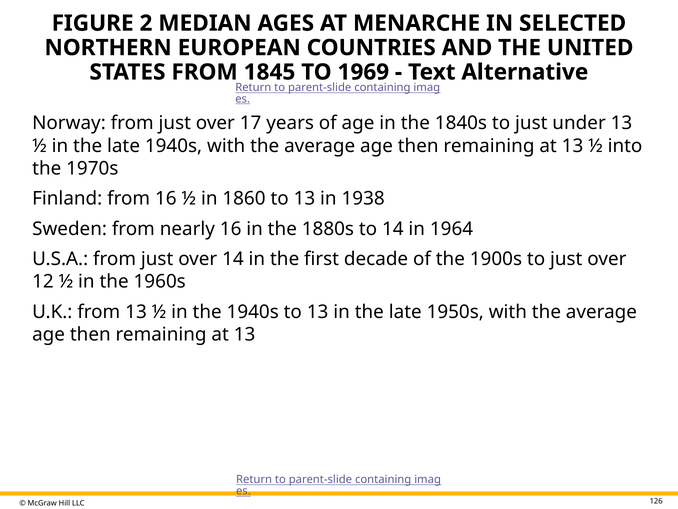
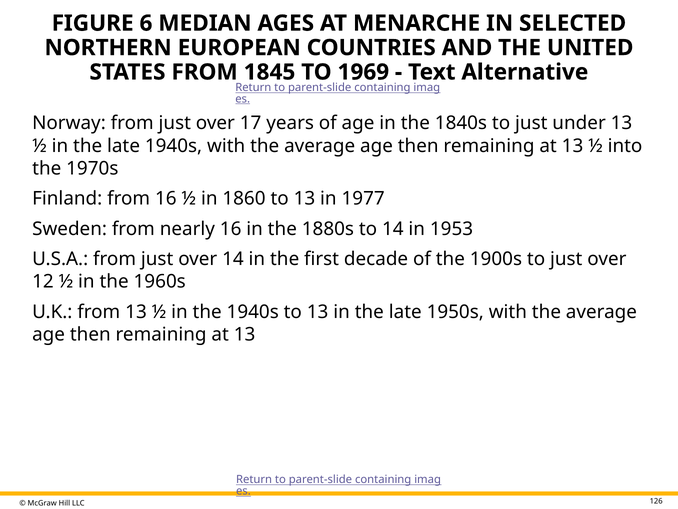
2: 2 -> 6 (146, 23)
1938: 1938 -> 1977 (363, 198)
1964: 1964 -> 1953 (452, 229)
